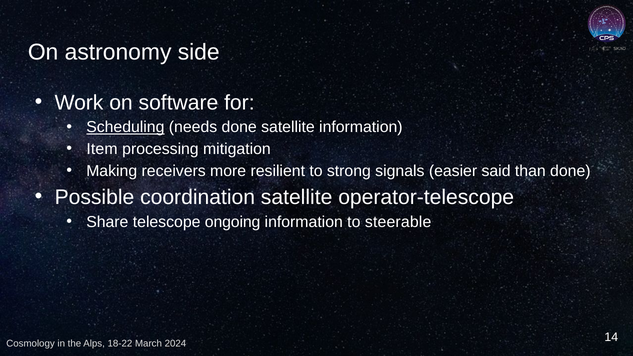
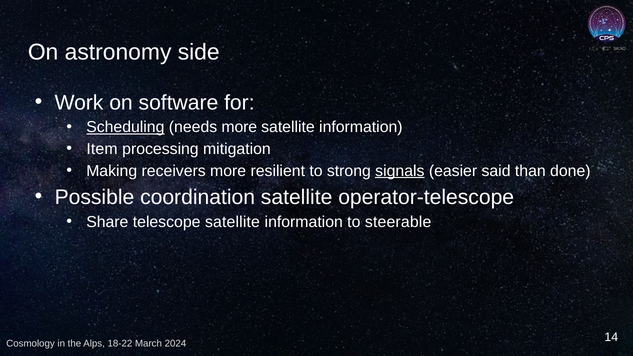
needs done: done -> more (239, 127)
signals underline: none -> present (400, 171)
telescope ongoing: ongoing -> satellite (232, 222)
